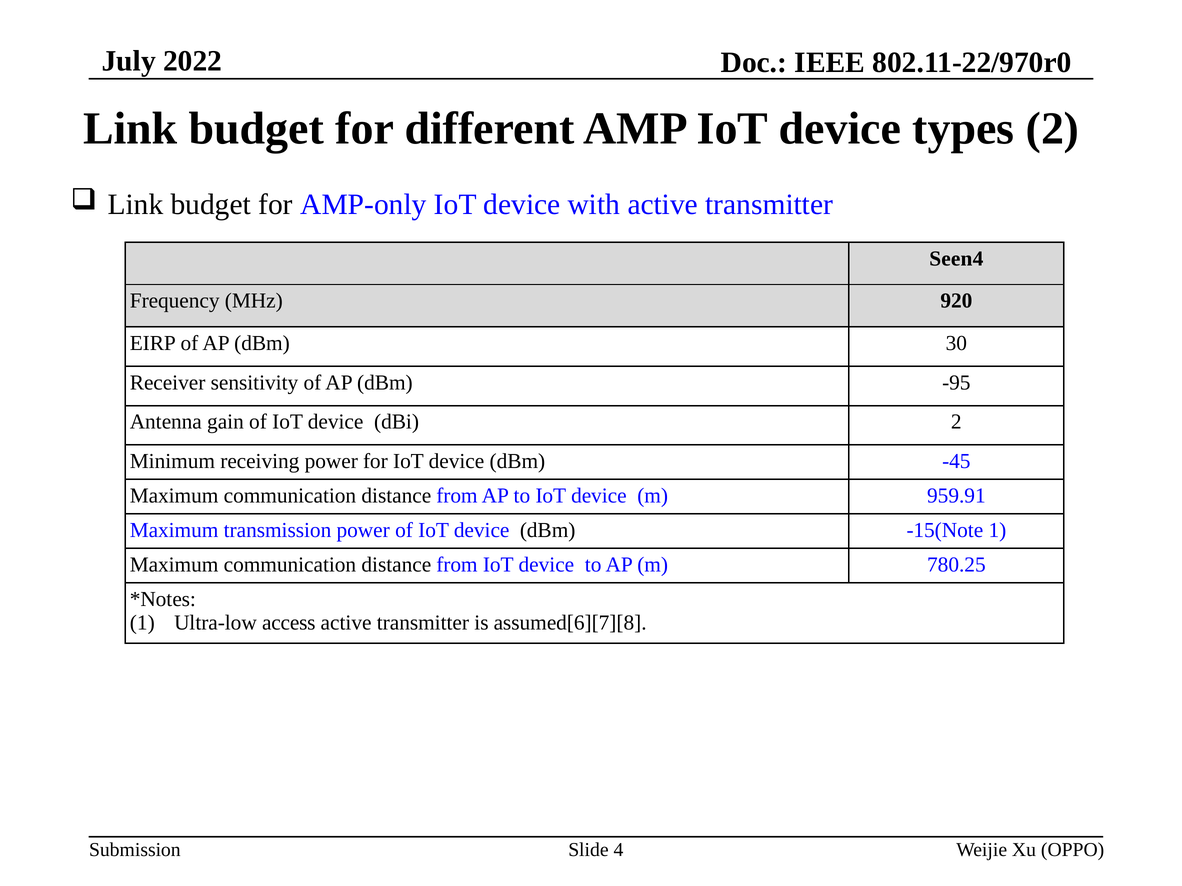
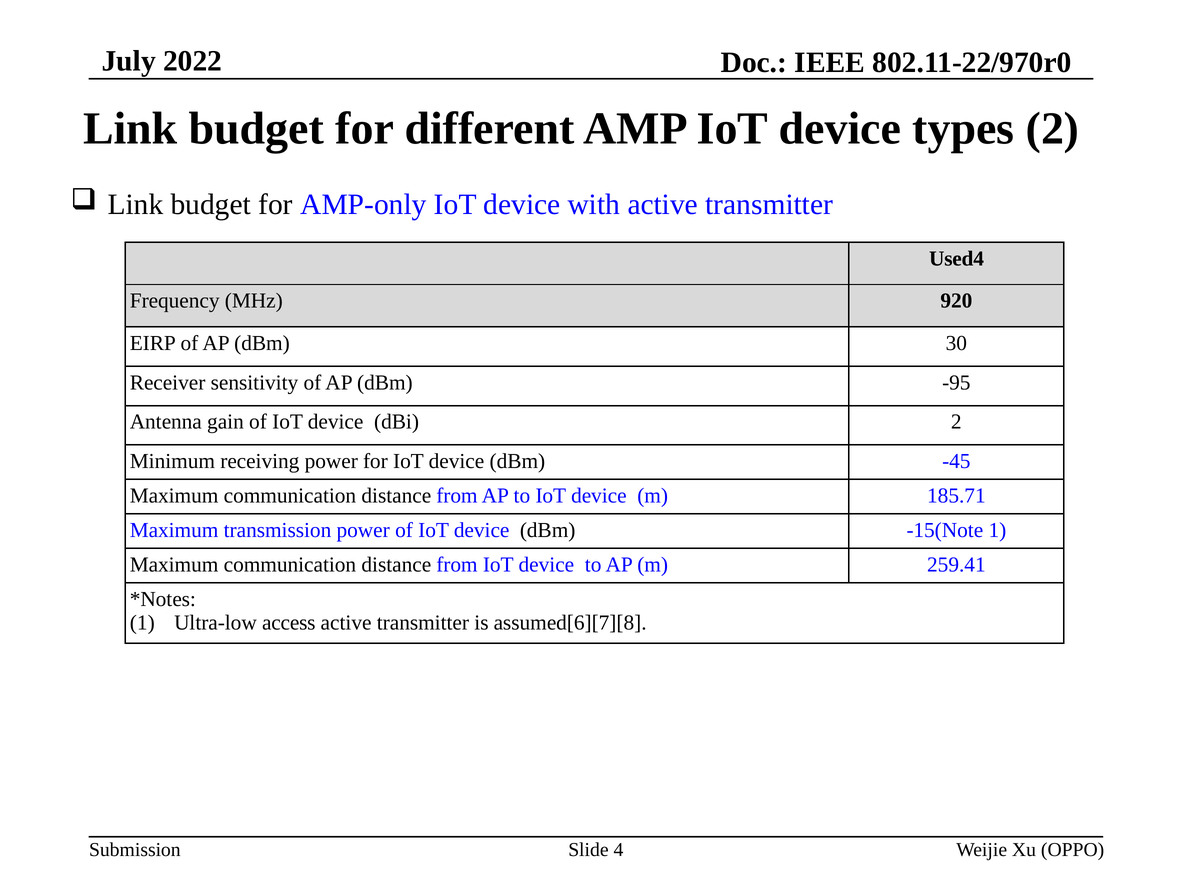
Seen4: Seen4 -> Used4 (956, 259)
959.91: 959.91 -> 185.71 (956, 496)
780.25: 780.25 -> 259.41 (956, 565)
